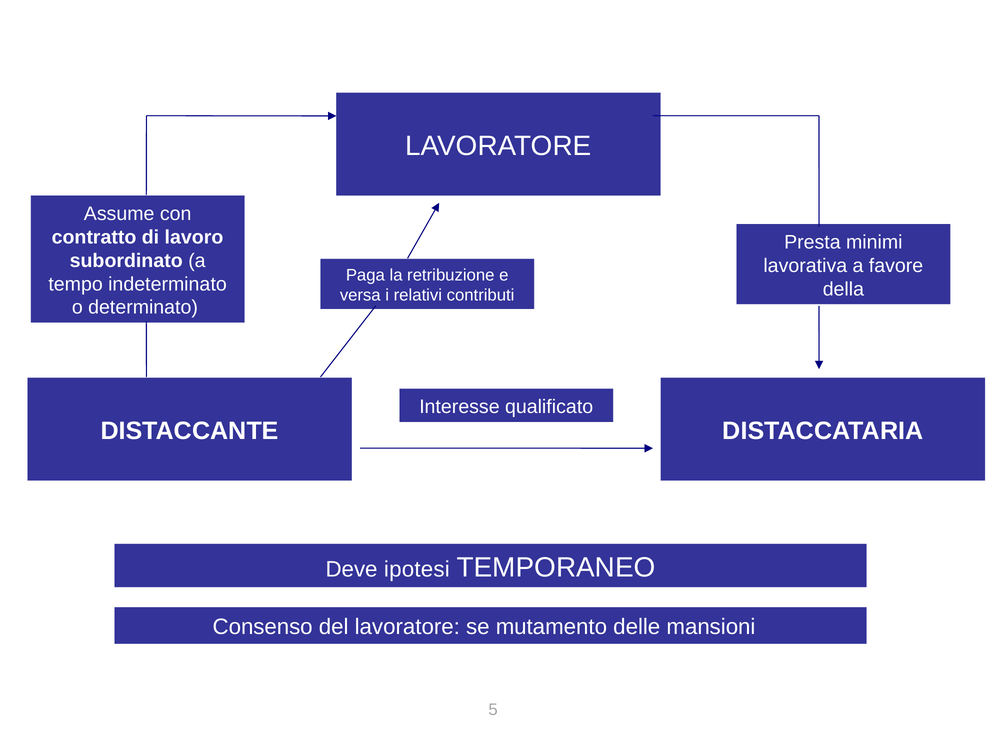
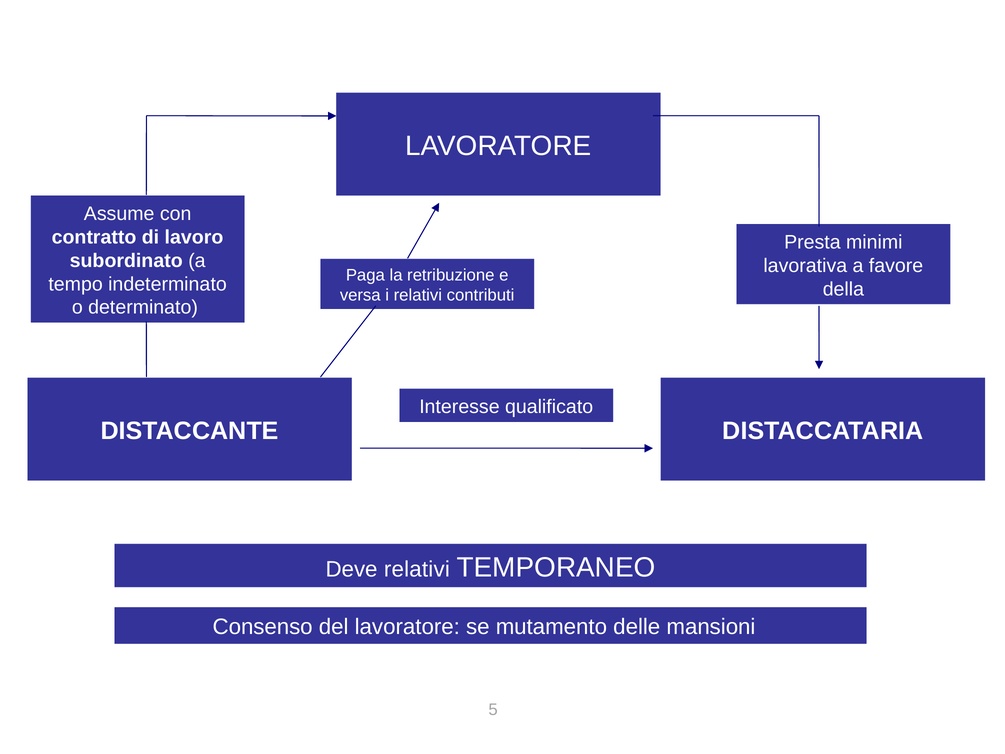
Deve ipotesi: ipotesi -> relativi (417, 569)
